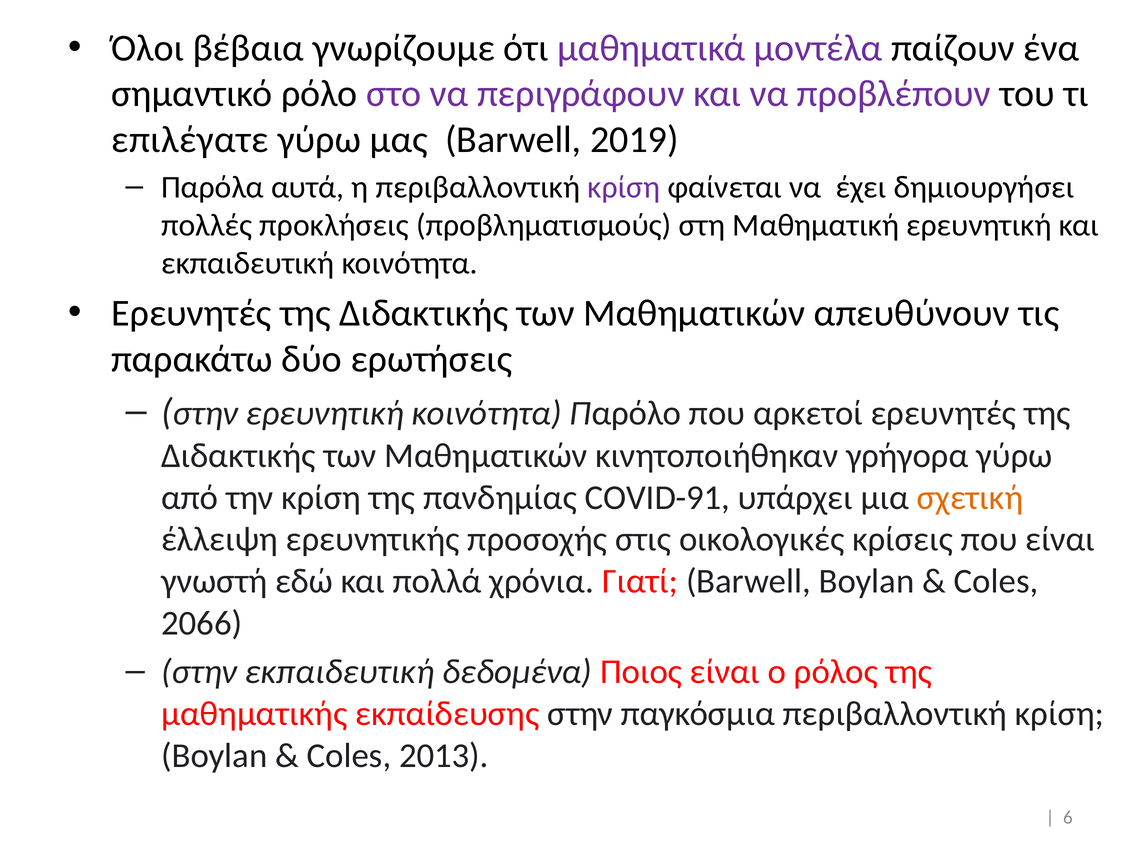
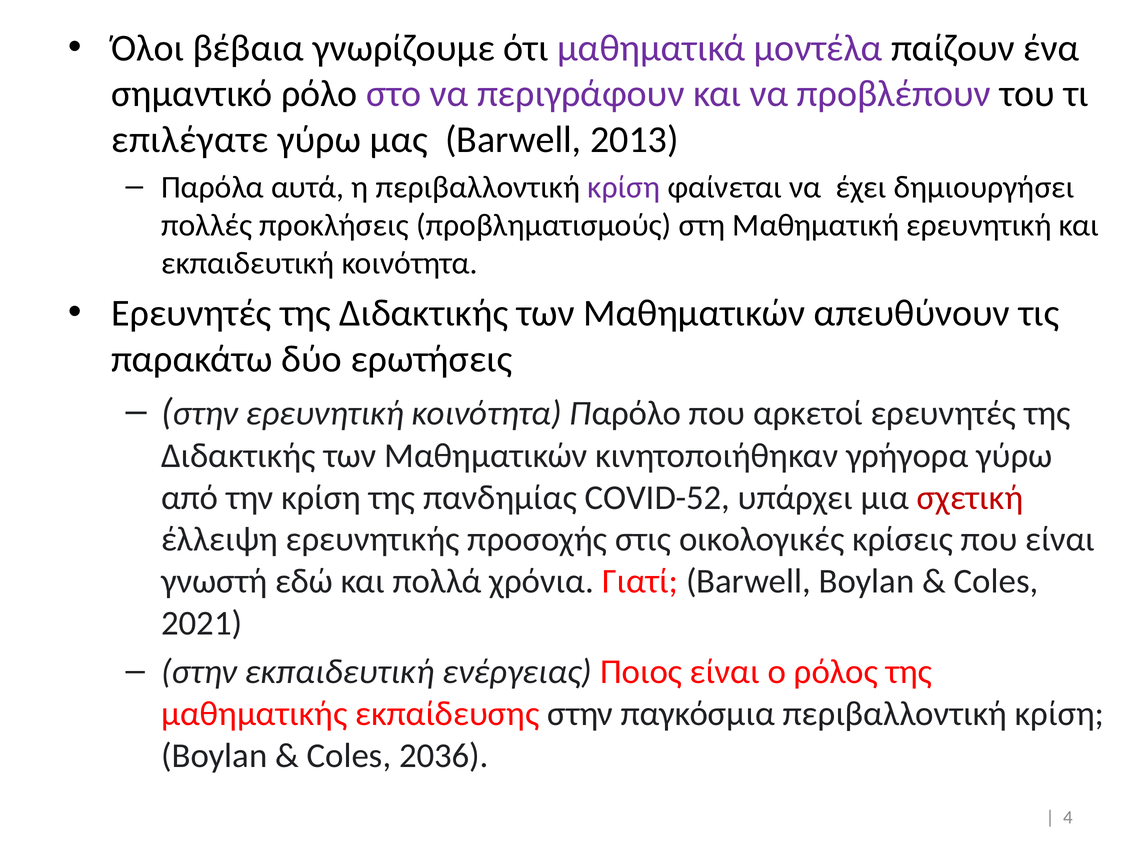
2019: 2019 -> 2013 (634, 140)
COVID-91: COVID-91 -> COVID-52 (657, 497)
σχετική colour: orange -> red (970, 497)
2066: 2066 -> 2021 (202, 623)
δεδομένα: δεδομένα -> ενέργειας (517, 672)
2013: 2013 -> 2036 (444, 755)
6: 6 -> 4 (1068, 817)
